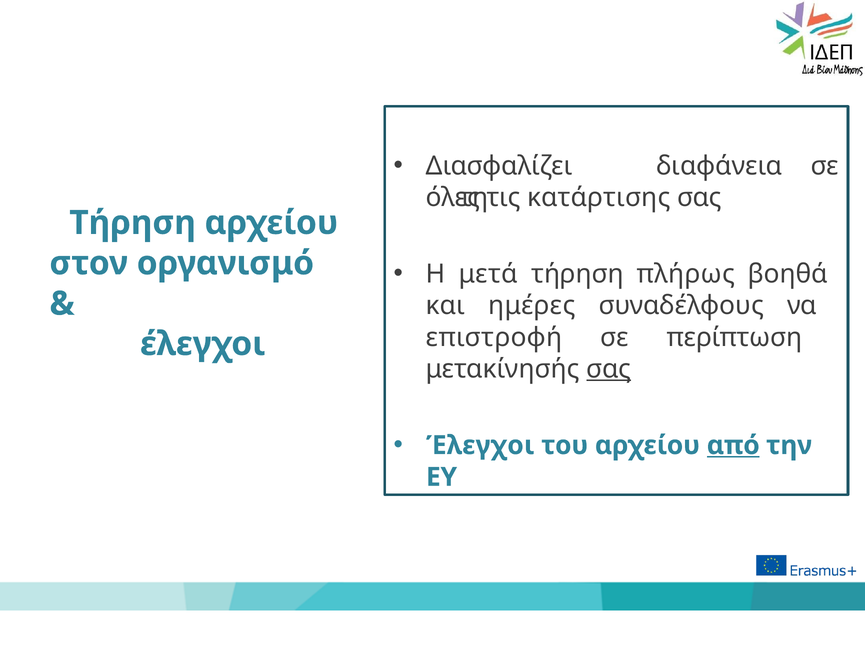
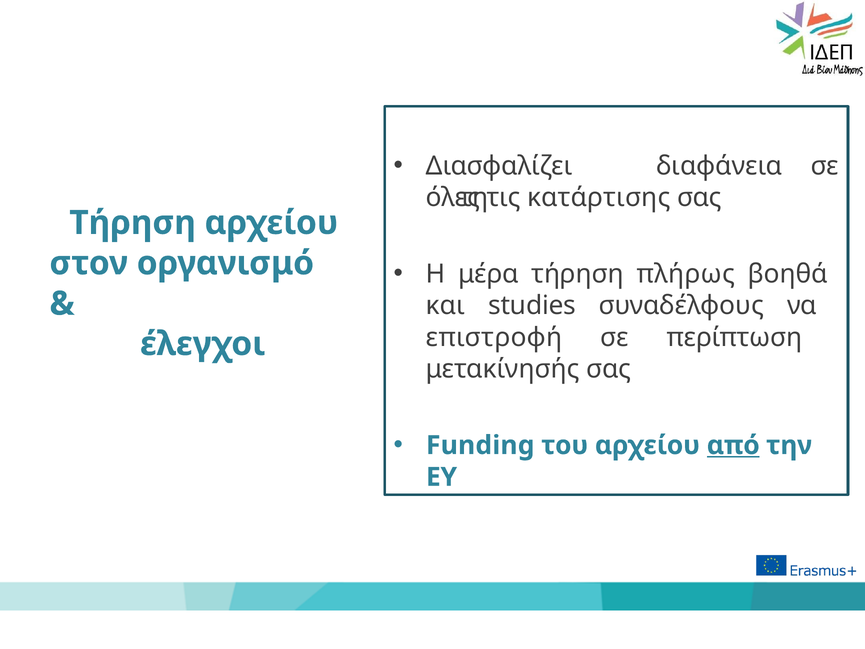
μετά: μετά -> μέρα (488, 274)
ημέρες: ημέρες -> studies (532, 305)
σας underline: present -> none (609, 369)
Έλεγχοι: Έλεγχοι -> Funding (480, 445)
